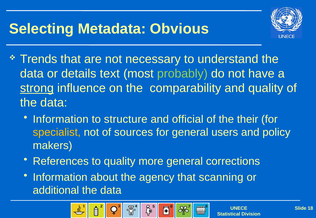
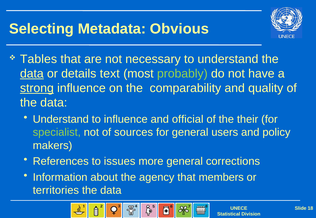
Trends: Trends -> Tables (39, 59)
data underline: none -> present (32, 74)
Information: Information -> Understand (61, 120)
to structure: structure -> influence (126, 120)
specialist colour: yellow -> light green (57, 133)
to quality: quality -> issues (120, 162)
scanning: scanning -> members (221, 178)
additional: additional -> territories (56, 191)
